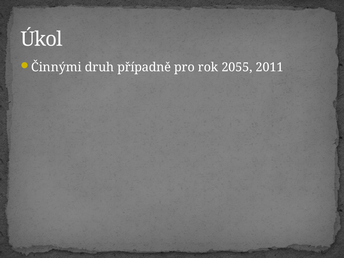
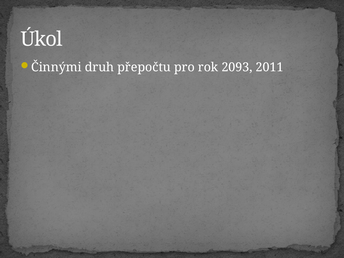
případně: případně -> přepočtu (144, 67)
2055: 2055 -> 2093 (237, 67)
